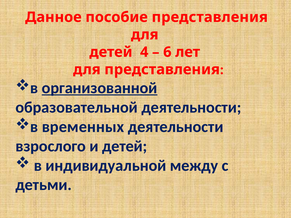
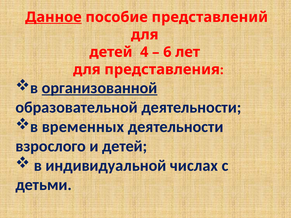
Данное underline: none -> present (53, 17)
пособие представления: представления -> представлений (210, 17)
между: между -> числах (194, 166)
